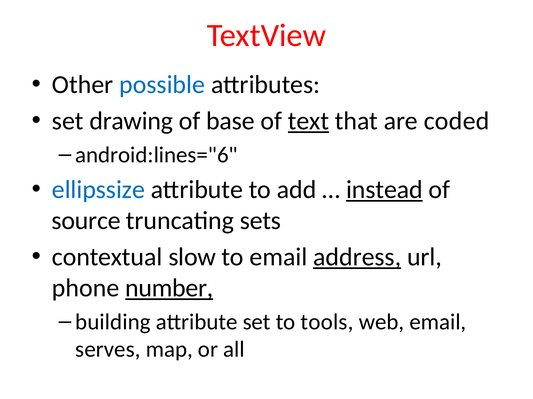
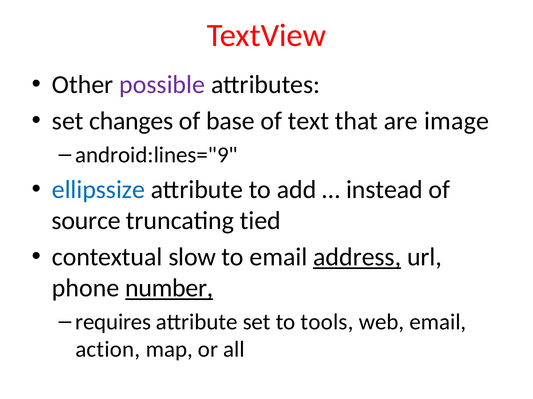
possible colour: blue -> purple (162, 85)
drawing: drawing -> changes (131, 121)
text underline: present -> none (308, 121)
coded: coded -> image (457, 121)
android:lines="6: android:lines="6 -> android:lines="9 (157, 155)
instead underline: present -> none (384, 190)
sets: sets -> tied (260, 221)
building: building -> requires (113, 323)
serves: serves -> action (108, 350)
